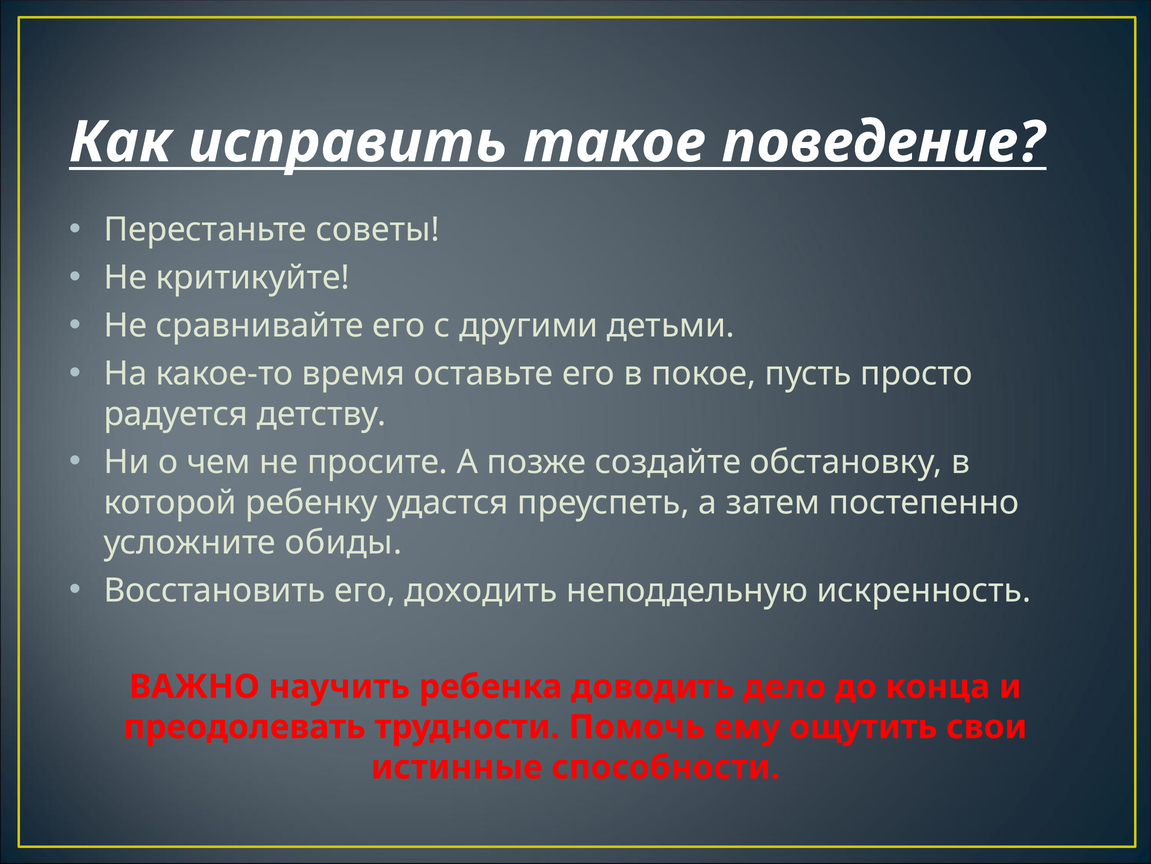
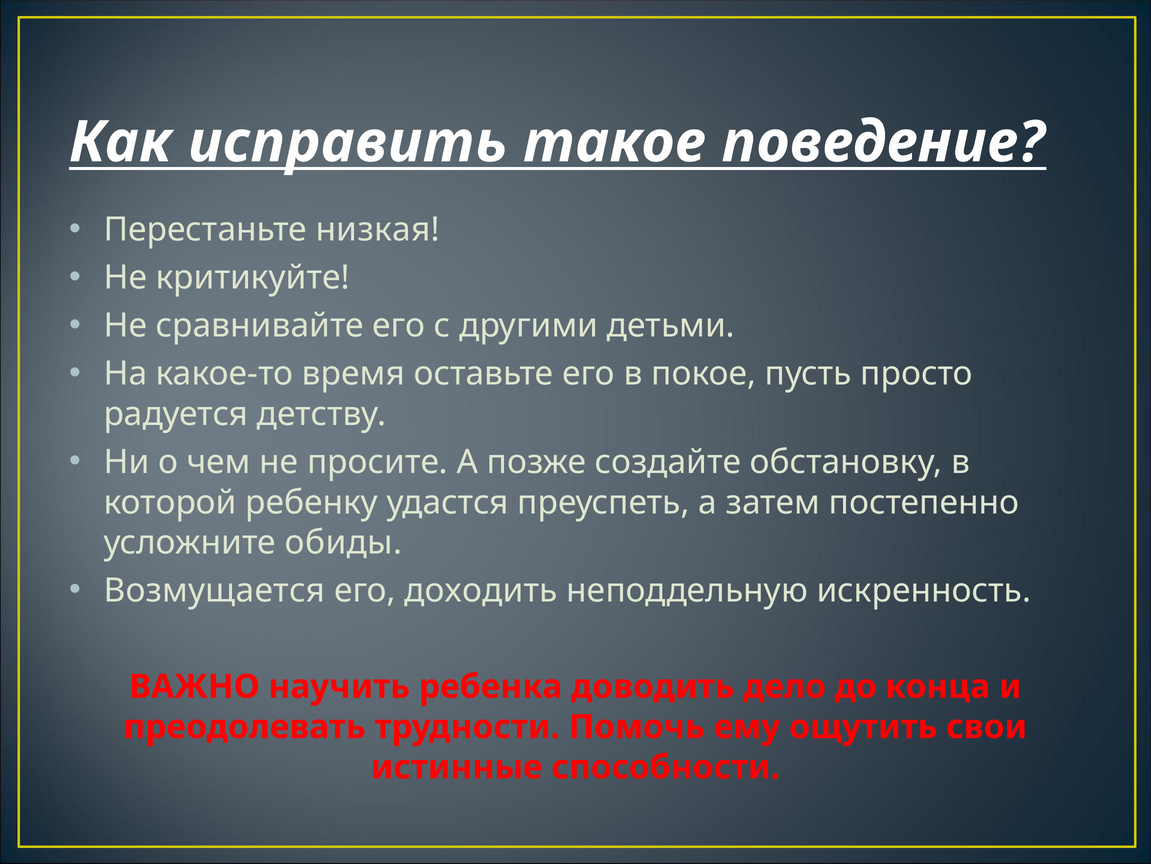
советы: советы -> низкая (378, 230)
Восстановить: Восстановить -> Возмущается (214, 590)
